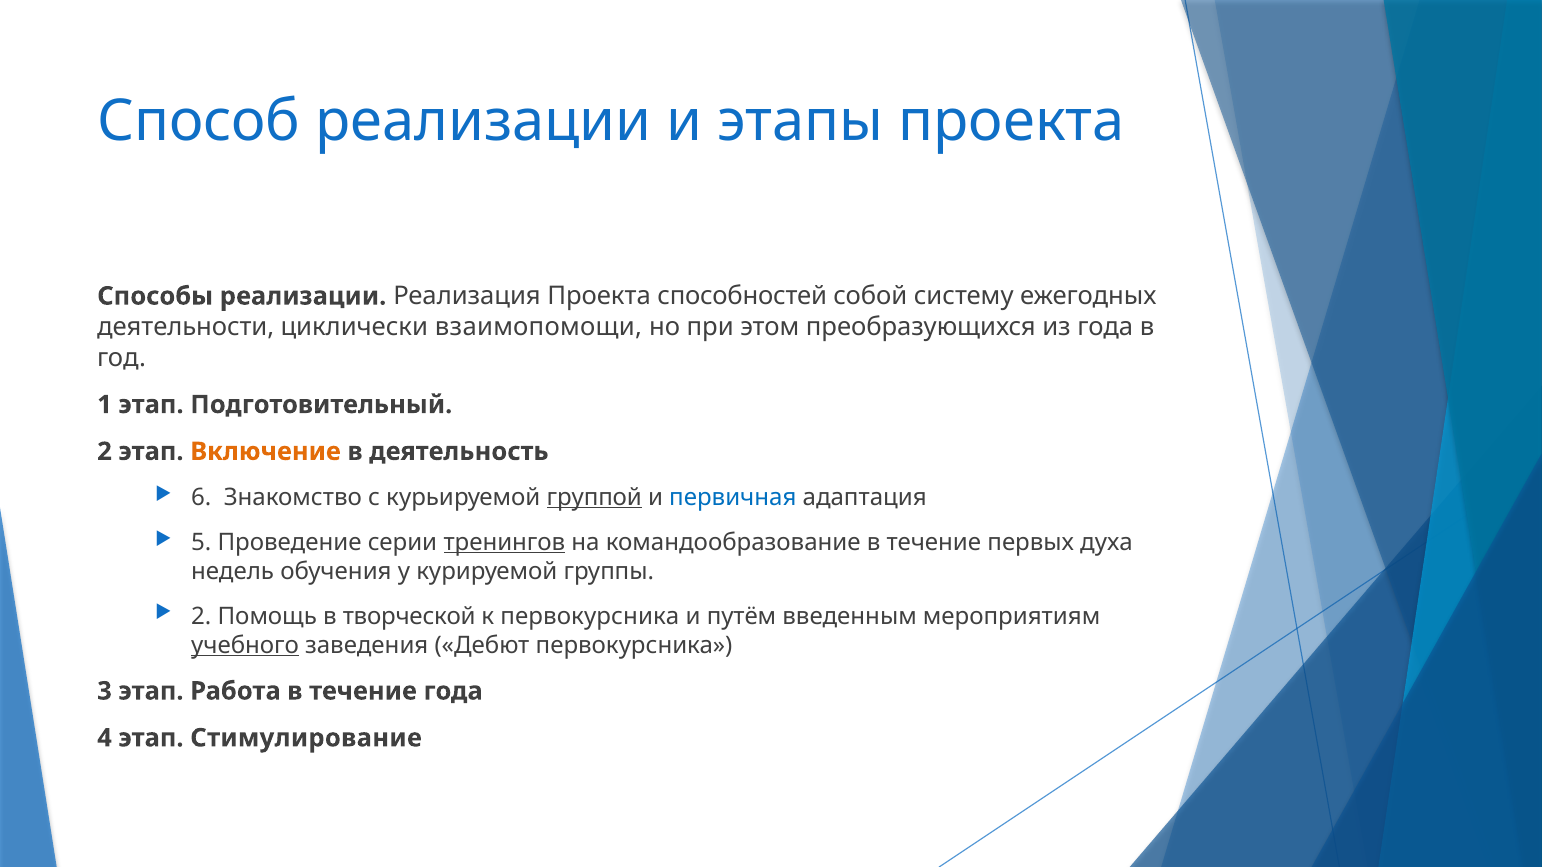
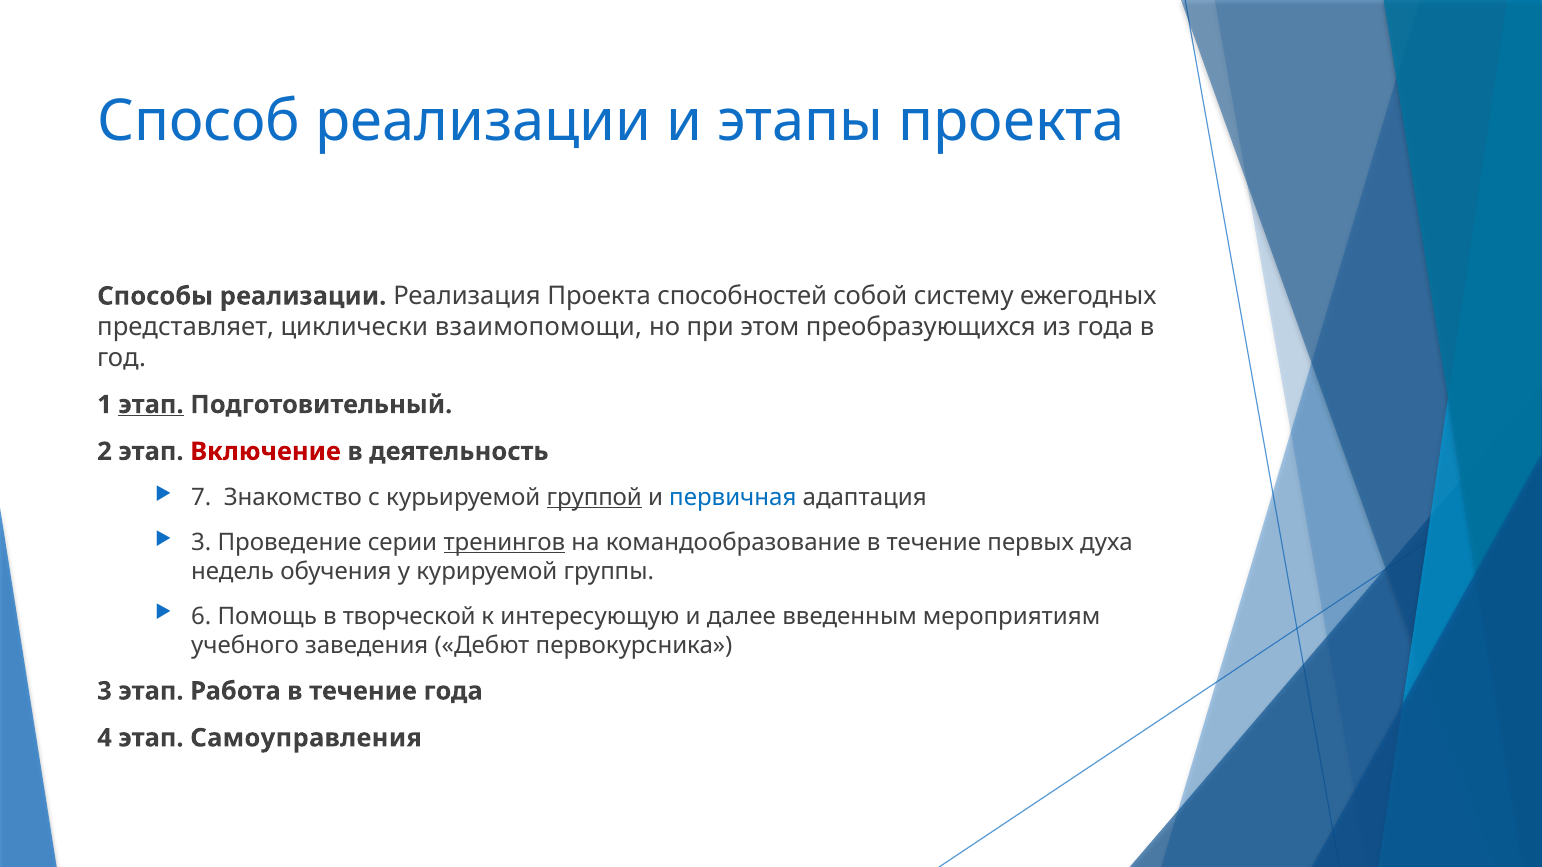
деятельности: деятельности -> представляет (186, 327)
этап underline: none -> present (151, 405)
Включение colour: orange -> red (265, 452)
6: 6 -> 7 (201, 498)
5: 5 -> 3 (201, 543)
2: 2 -> 6 (201, 616)
к первокурсника: первокурсника -> интересующую (590, 616)
путём: путём -> далее (741, 616)
учебного underline: present -> none (245, 645)
Стимулирование: Стимулирование -> Самоуправления (306, 738)
